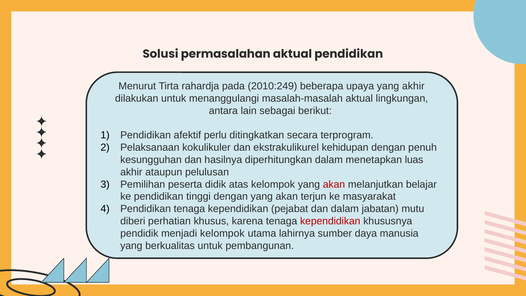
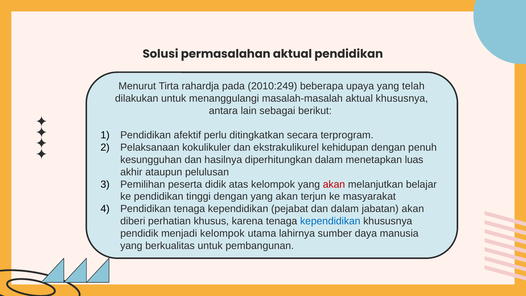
yang akhir: akhir -> telah (413, 86)
aktual lingkungan: lingkungan -> khususnya (402, 98)
jabatan mutu: mutu -> akan (413, 209)
kependidikan colour: red -> blue (330, 221)
